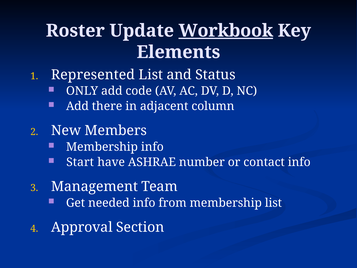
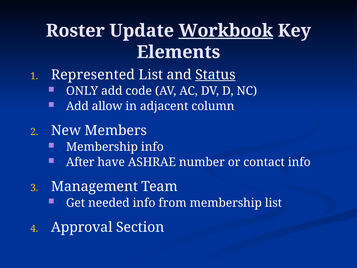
Status underline: none -> present (215, 75)
there: there -> allow (107, 106)
Start: Start -> After (80, 162)
